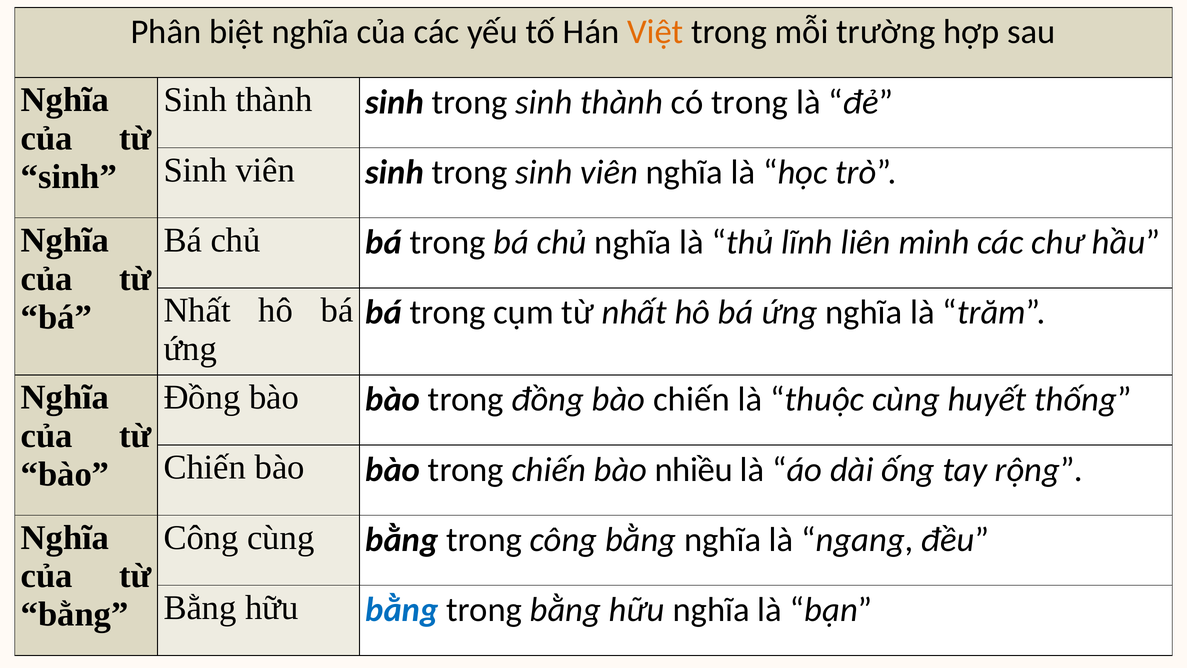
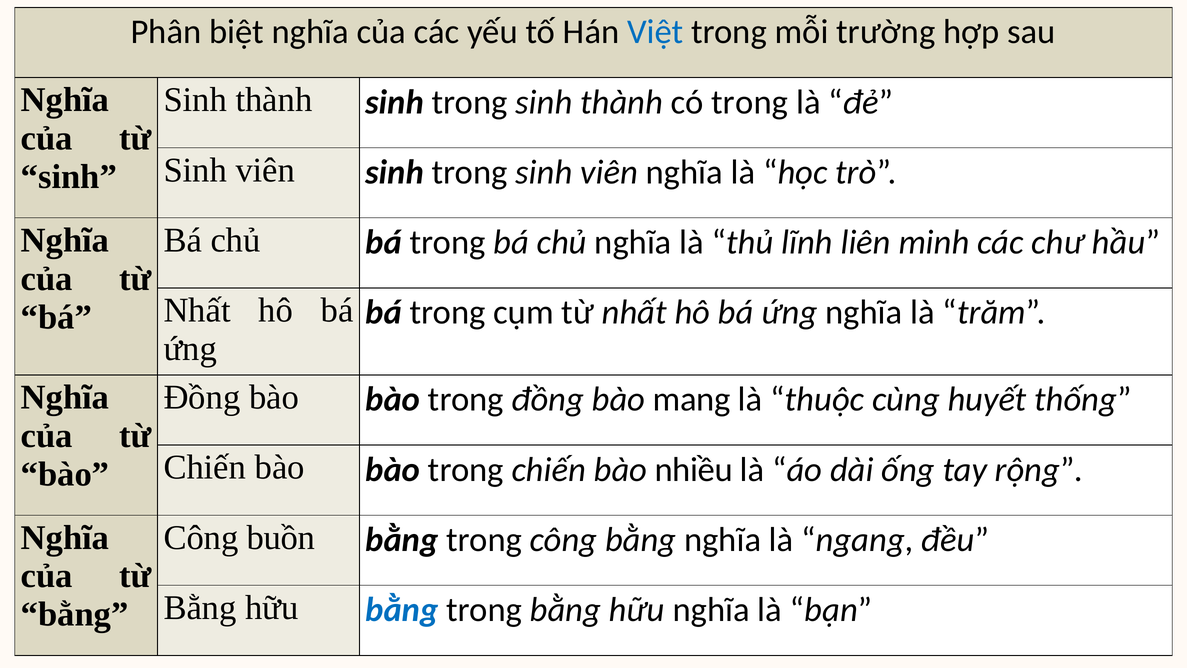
Việt colour: orange -> blue (655, 32)
bào chiến: chiến -> mang (692, 399)
Công cùng: cùng -> buồn (281, 537)
